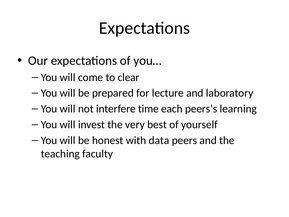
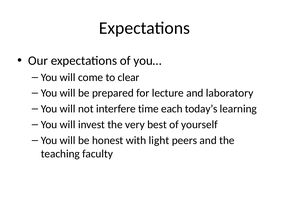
peers’s: peers’s -> today’s (201, 109)
data: data -> light (159, 140)
